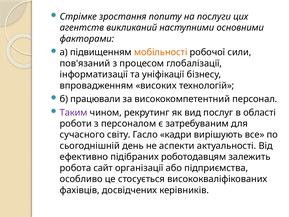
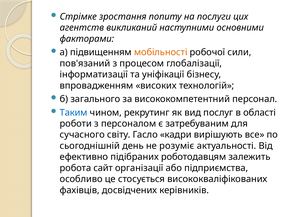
працювали: працювали -> загального (95, 99)
Таким colour: purple -> blue (74, 112)
аспекти: аспекти -> розуміє (177, 146)
